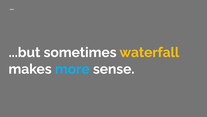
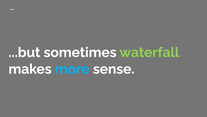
waterfall colour: yellow -> light green (149, 52)
